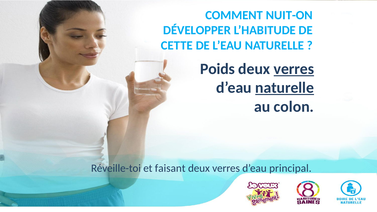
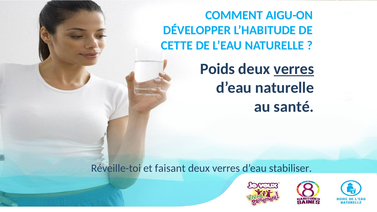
NUIT-ON: NUIT-ON -> AIGU-ON (289, 15)
naturelle underline: present -> none (285, 88)
colon: colon -> santé (294, 107)
principal: principal -> stabiliser (290, 168)
